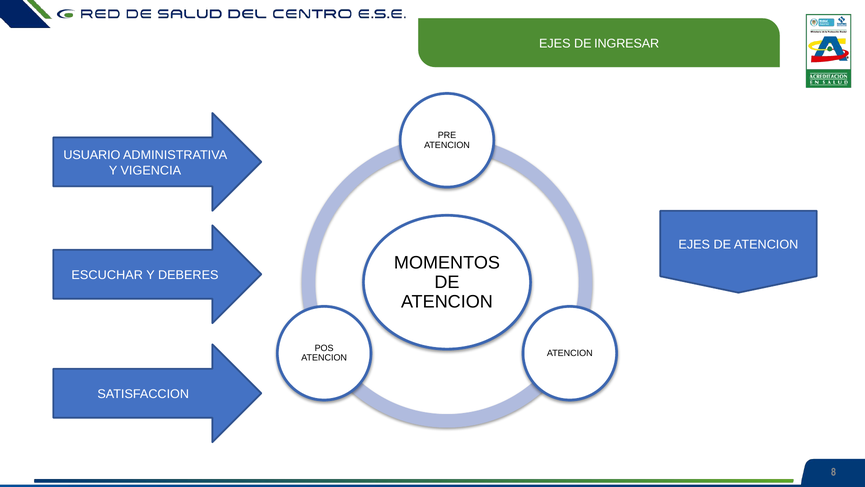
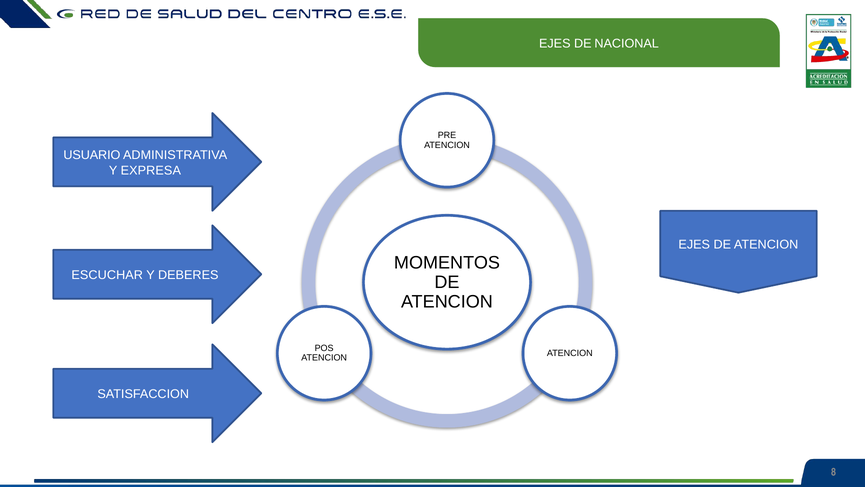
INGRESAR: INGRESAR -> NACIONAL (627, 44)
VIGENCIA: VIGENCIA -> EXPRESA (151, 170)
